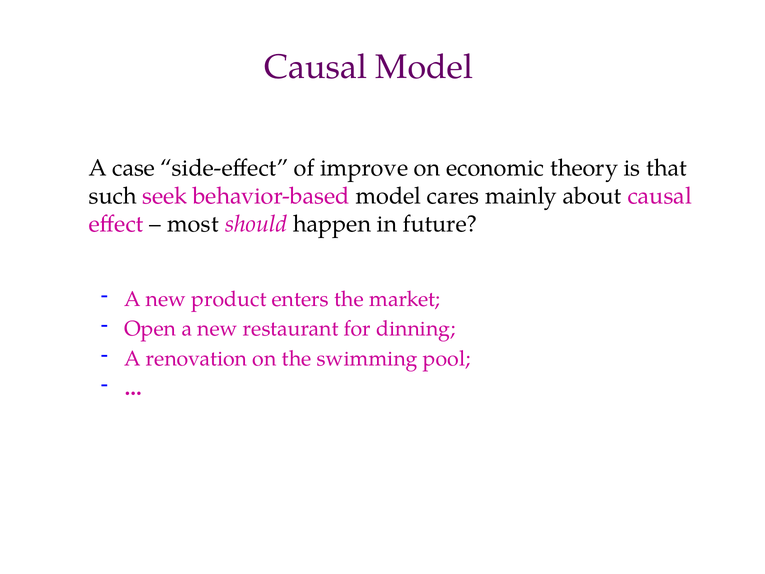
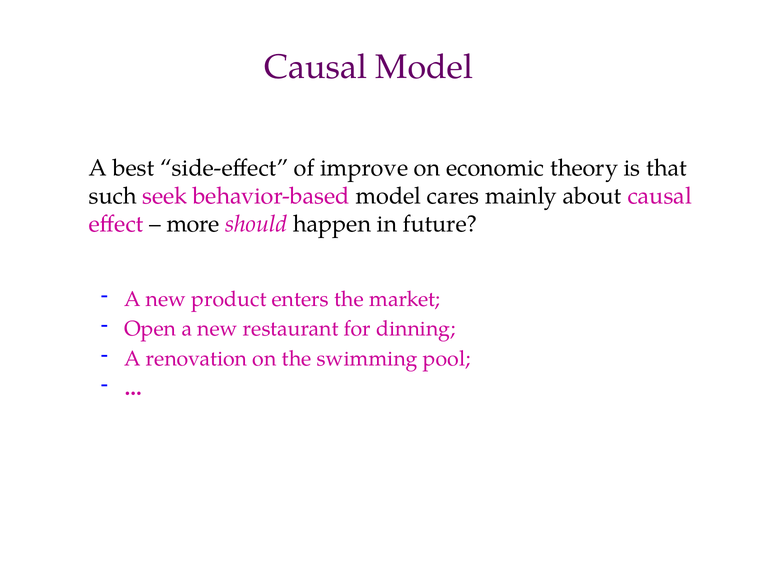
case: case -> best (134, 168)
most: most -> more (193, 224)
